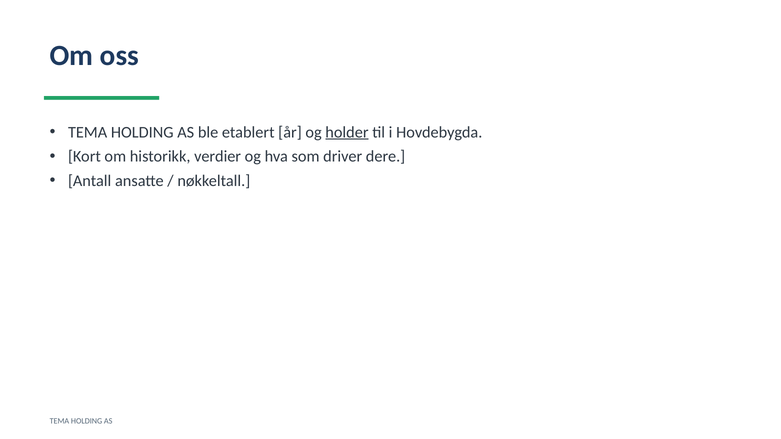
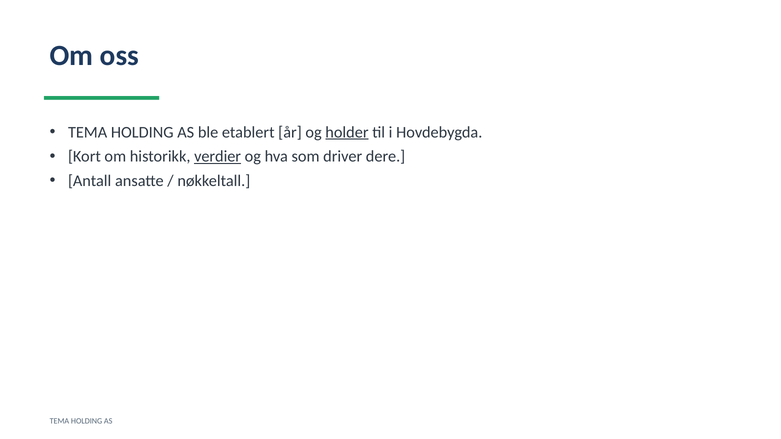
verdier underline: none -> present (218, 157)
